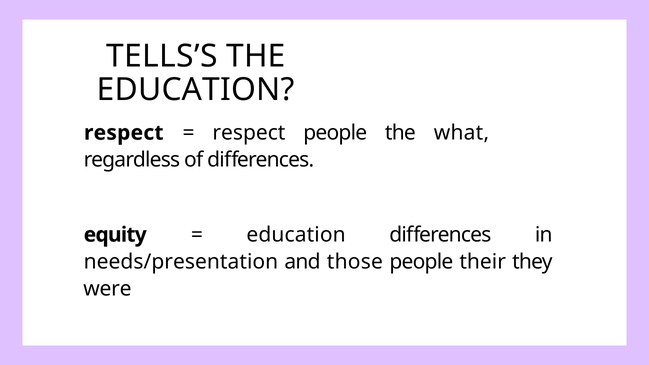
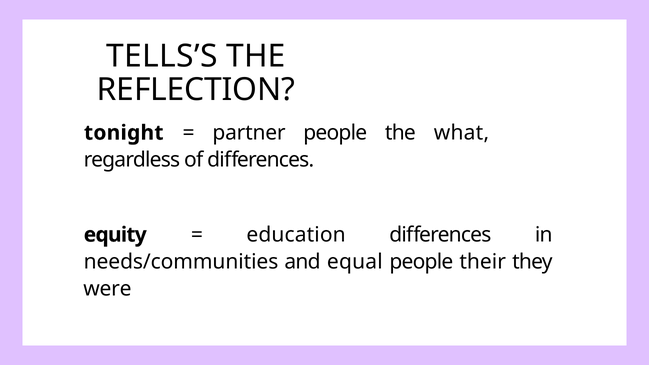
EDUCATION: EDUCATION -> REFLECTION (196, 90)
respect: respect -> tonight (124, 133)
respect: respect -> partner (249, 133)
needs/presentation: needs/presentation -> needs/communities (181, 262)
those: those -> equal (355, 262)
